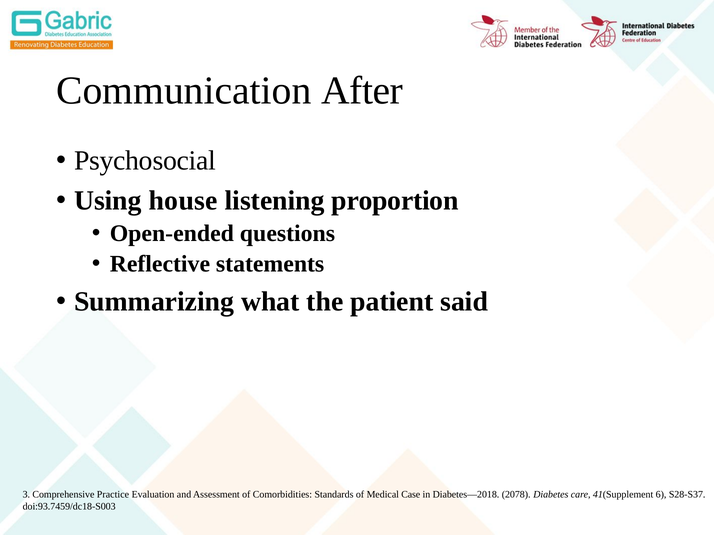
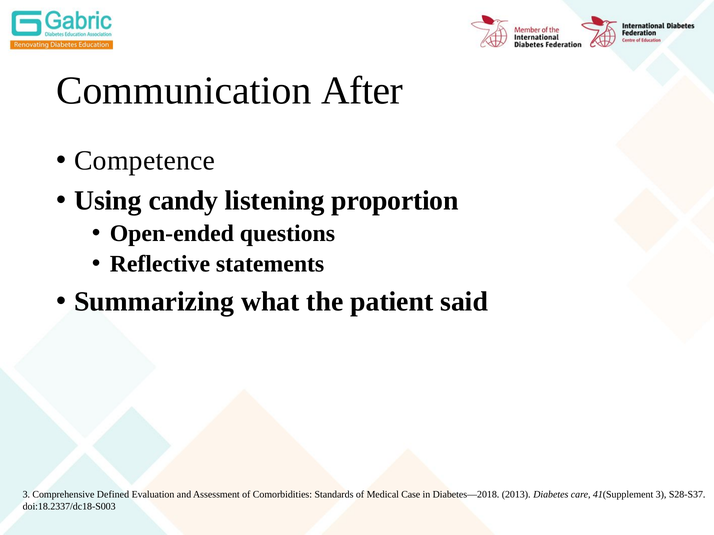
Psychosocial: Psychosocial -> Competence (145, 161)
house: house -> candy (183, 201)
Practice: Practice -> Defined (113, 495)
2078: 2078 -> 2013 (516, 495)
41(Supplement 6: 6 -> 3 (661, 495)
doi:93.7459/dc18-S003: doi:93.7459/dc18-S003 -> doi:18.2337/dc18-S003 (69, 507)
